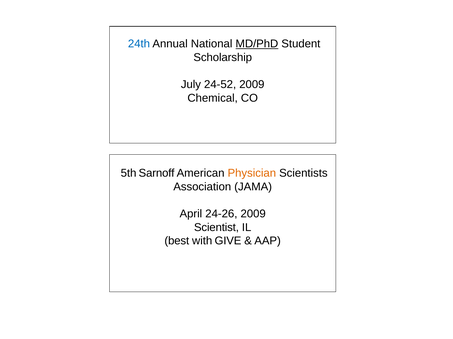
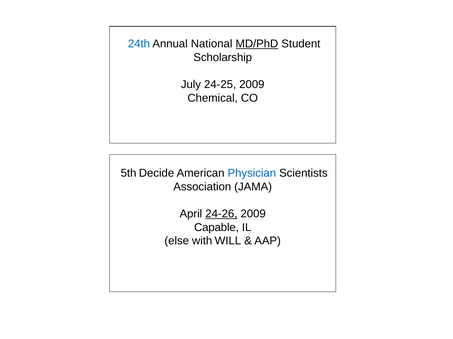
24-52: 24-52 -> 24-25 (220, 85)
Sarnoff: Sarnoff -> Decide (157, 173)
Physician colour: orange -> blue (252, 173)
24-26 underline: none -> present (221, 214)
Scientist: Scientist -> Capable (216, 228)
best: best -> else (177, 241)
GIVE: GIVE -> WILL (228, 241)
